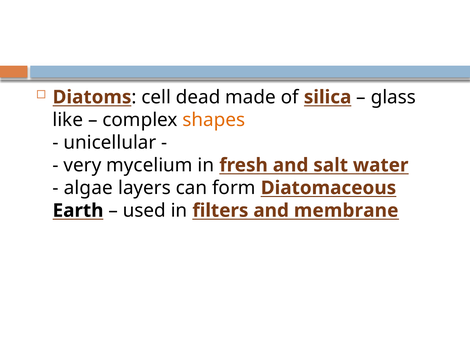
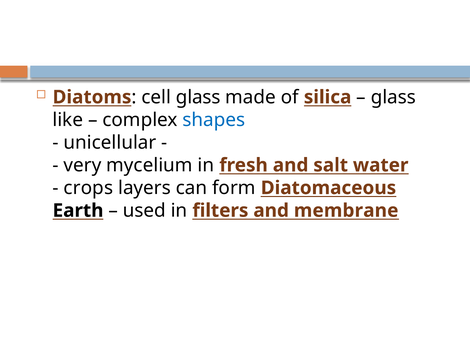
cell dead: dead -> glass (198, 97)
shapes colour: orange -> blue (214, 120)
algae: algae -> crops (88, 188)
